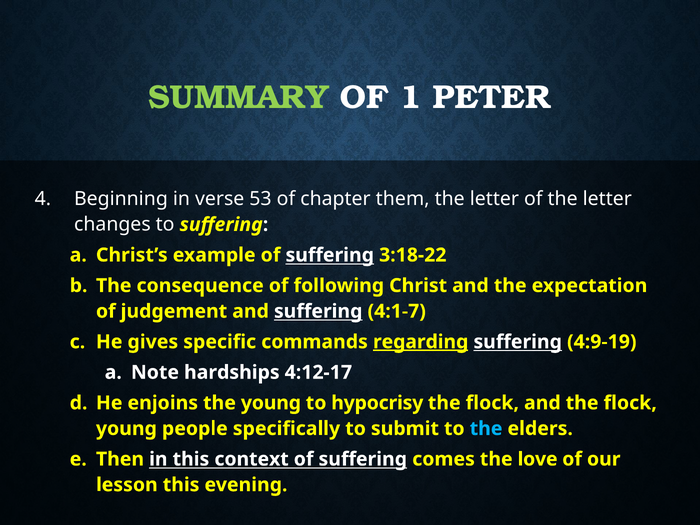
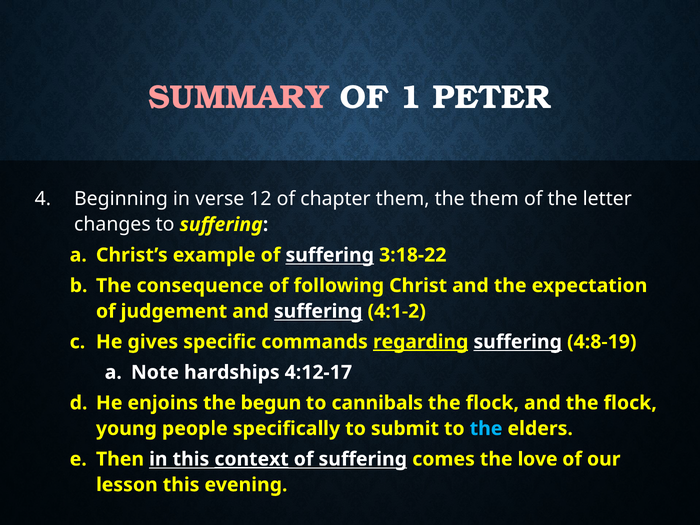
SUMMARY colour: light green -> pink (238, 97)
53: 53 -> 12 (260, 199)
letter: letter -> them (494, 199)
4:1-7: 4:1-7 -> 4:1-2 (397, 311)
4:9-19: 4:9-19 -> 4:8-19 (602, 342)
the young: young -> begun (271, 403)
hypocrisy: hypocrisy -> cannibals (377, 403)
context underline: none -> present (252, 459)
